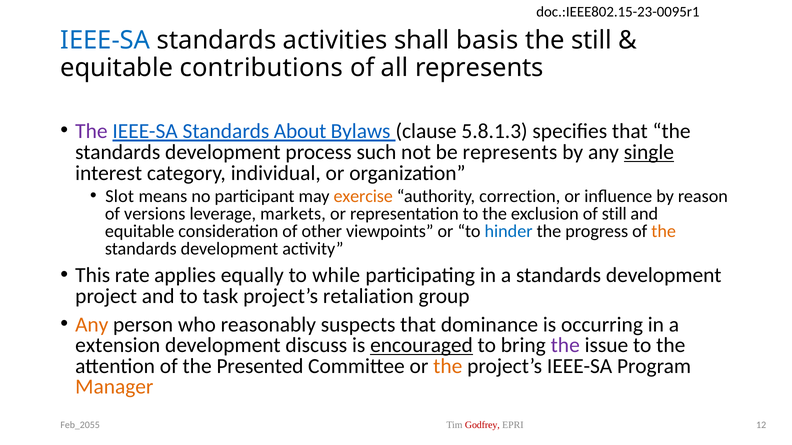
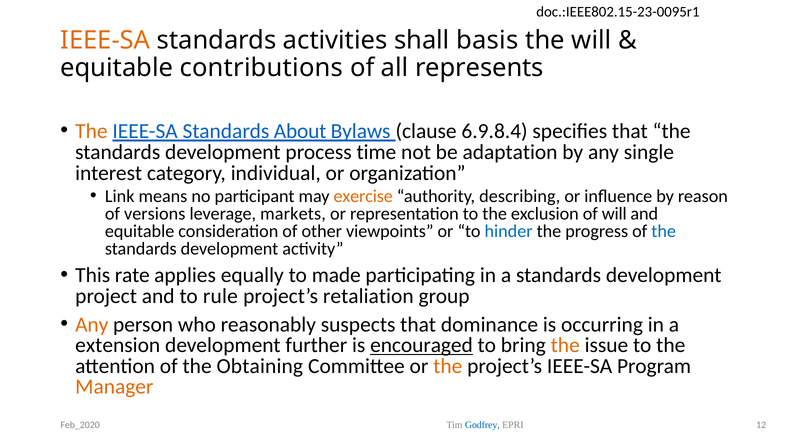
IEEE-SA colour: blue -> orange (105, 40)
the still: still -> will (591, 40)
The colour: purple -> orange (91, 131)
5.8.1.3: 5.8.1.3 -> 6.9.8.4 (495, 131)
such: such -> time (376, 152)
be represents: represents -> adaptation (510, 152)
single underline: present -> none (649, 152)
Slot: Slot -> Link (120, 196)
correction: correction -> describing (520, 196)
of still: still -> will (614, 214)
the colour: orange -> blue (664, 232)
while: while -> made (336, 276)
task: task -> rule (220, 297)
discuss: discuss -> further (316, 346)
the colour: purple -> orange (565, 346)
Presented: Presented -> Obtaining (260, 366)
Godfrey colour: red -> blue (482, 425)
Feb_2055: Feb_2055 -> Feb_2020 (80, 425)
